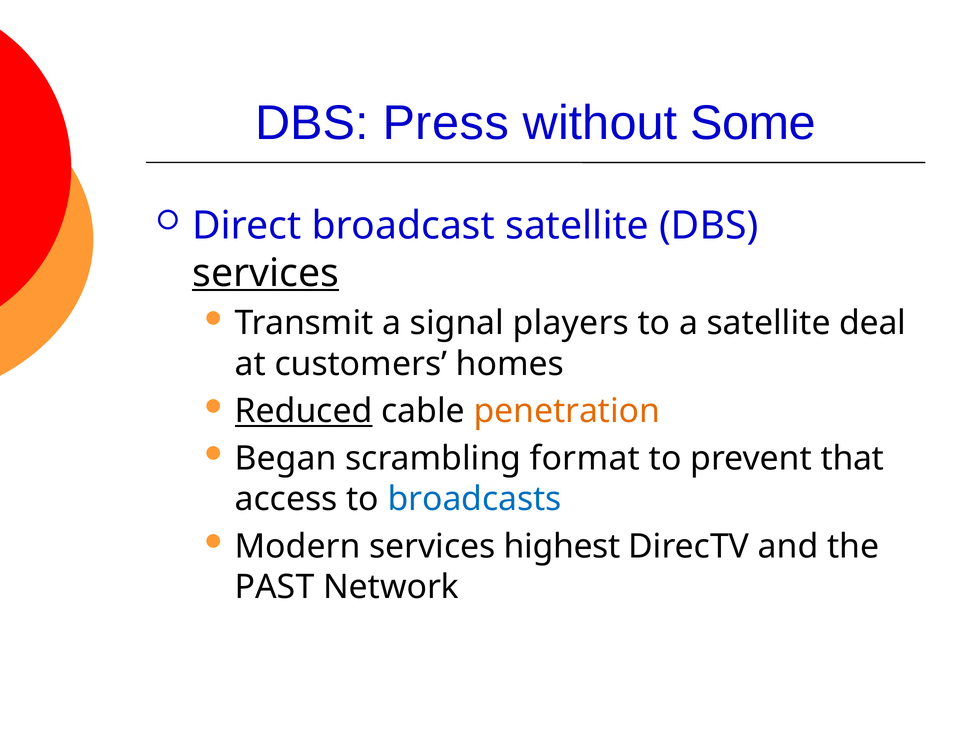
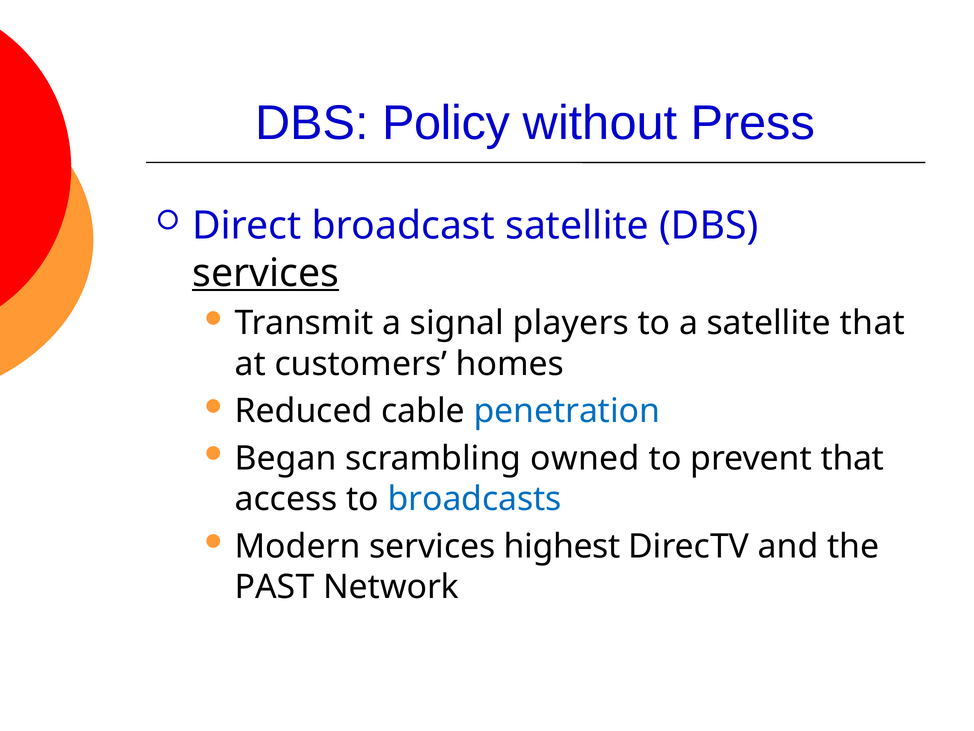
Press: Press -> Policy (446, 123)
Some: Some -> Press (753, 123)
satellite deal: deal -> that (872, 323)
Reduced underline: present -> none (304, 411)
penetration colour: orange -> blue (567, 411)
format: format -> owned (585, 458)
